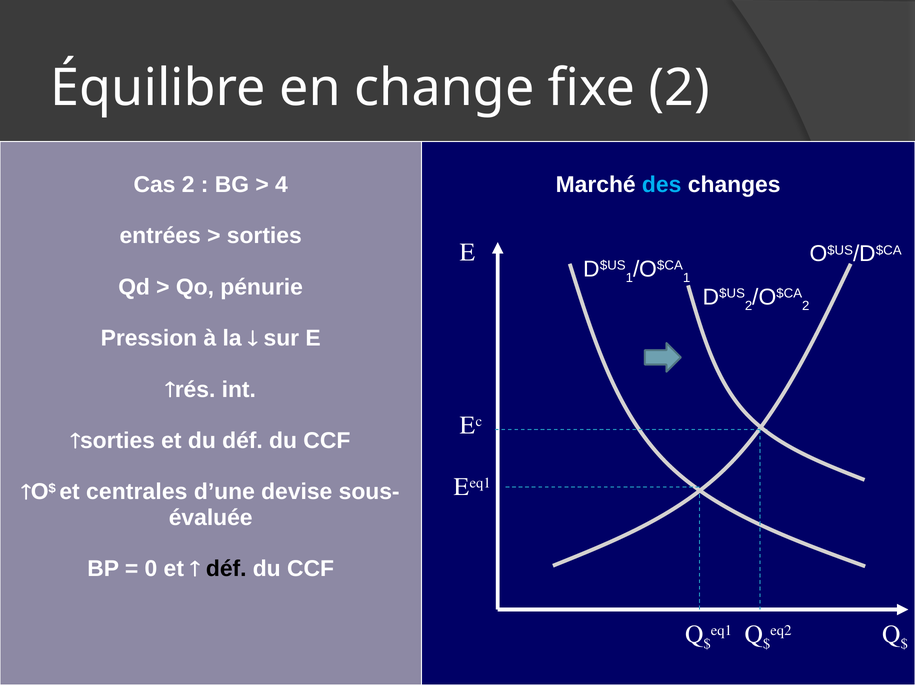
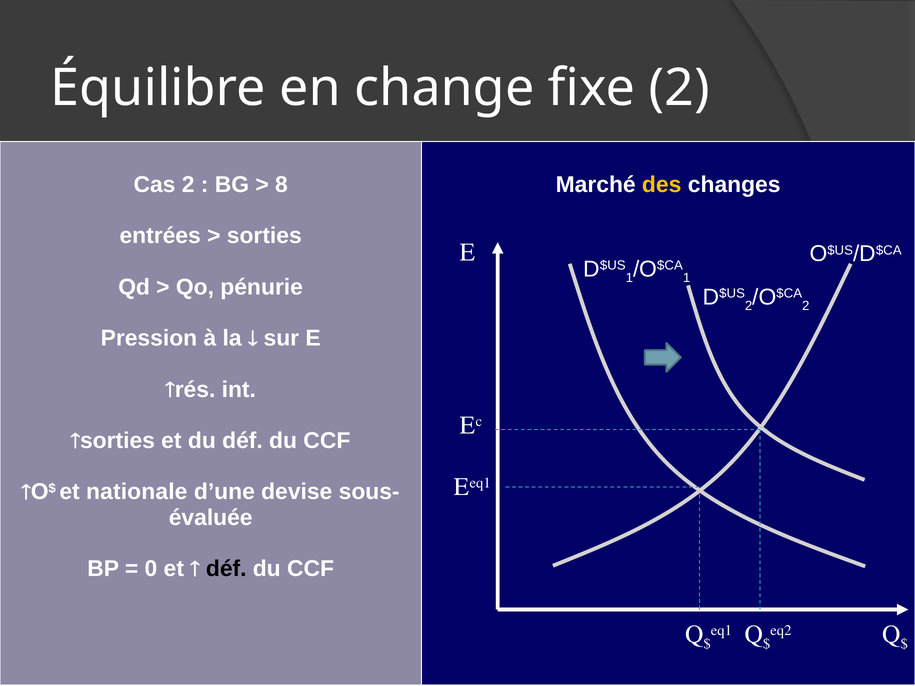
4: 4 -> 8 (281, 185)
des colour: light blue -> yellow (662, 185)
centrales: centrales -> nationale (137, 492)
